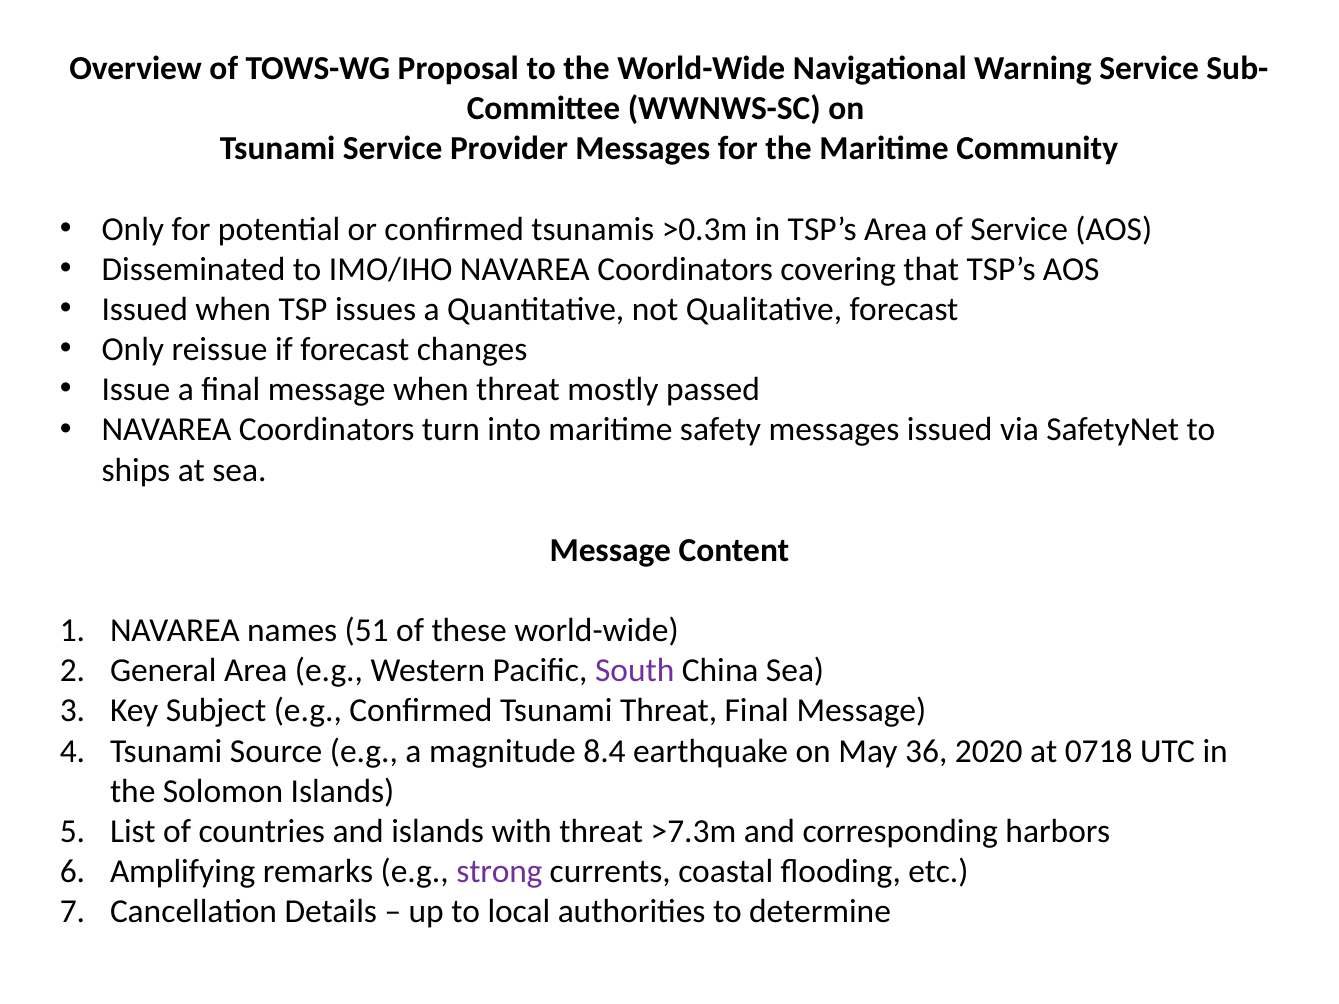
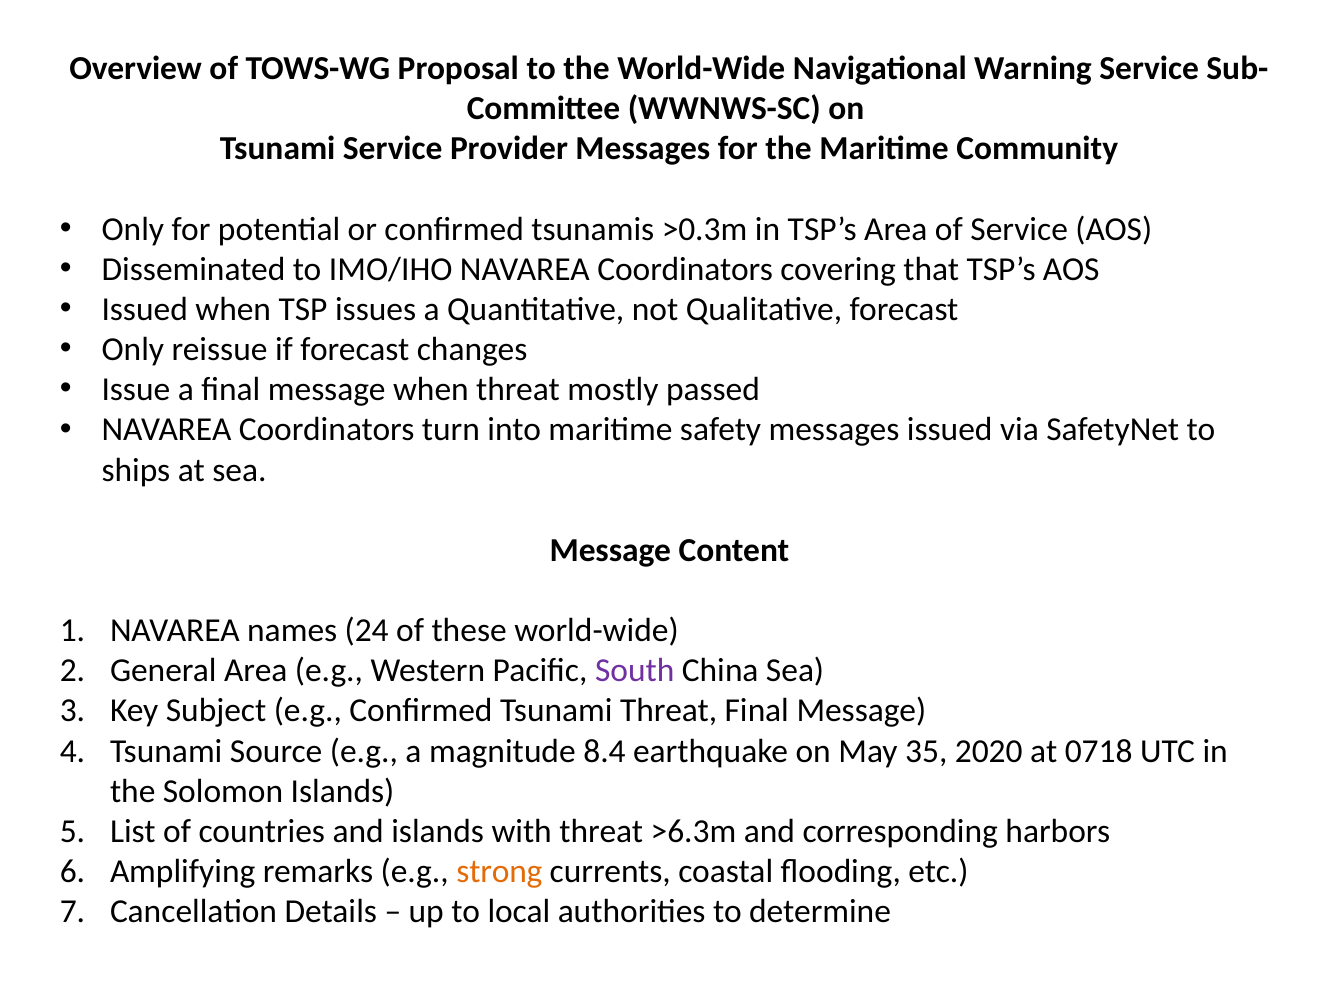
51: 51 -> 24 (367, 631)
36: 36 -> 35 (926, 751)
>7.3m: >7.3m -> >6.3m (693, 832)
strong colour: purple -> orange (499, 872)
